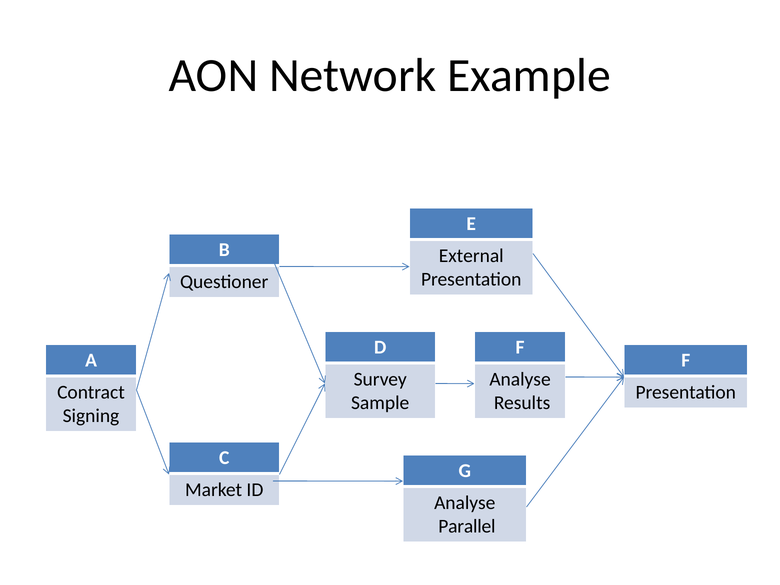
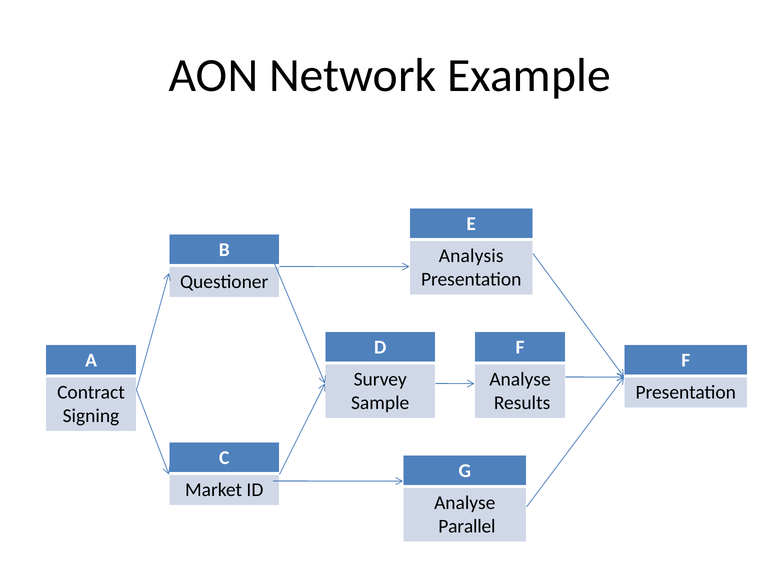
External: External -> Analysis (471, 256)
